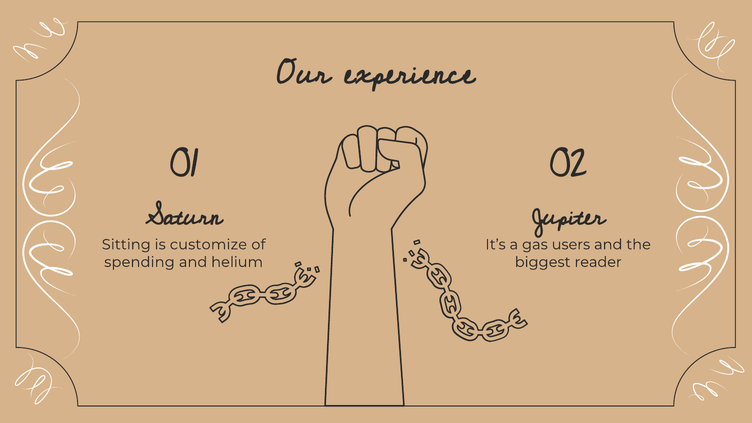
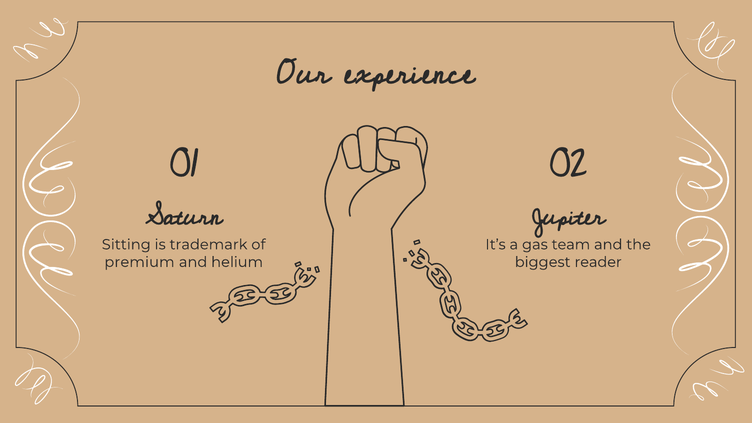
customize: customize -> trademark (209, 245)
users: users -> team (571, 245)
spending: spending -> premium (139, 262)
